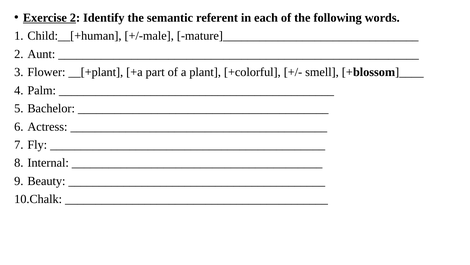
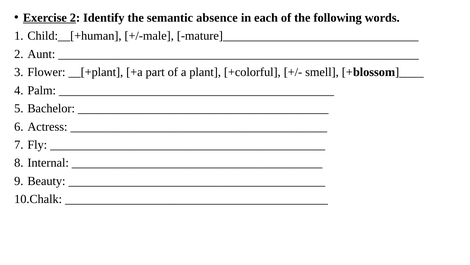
referent: referent -> absence (217, 18)
